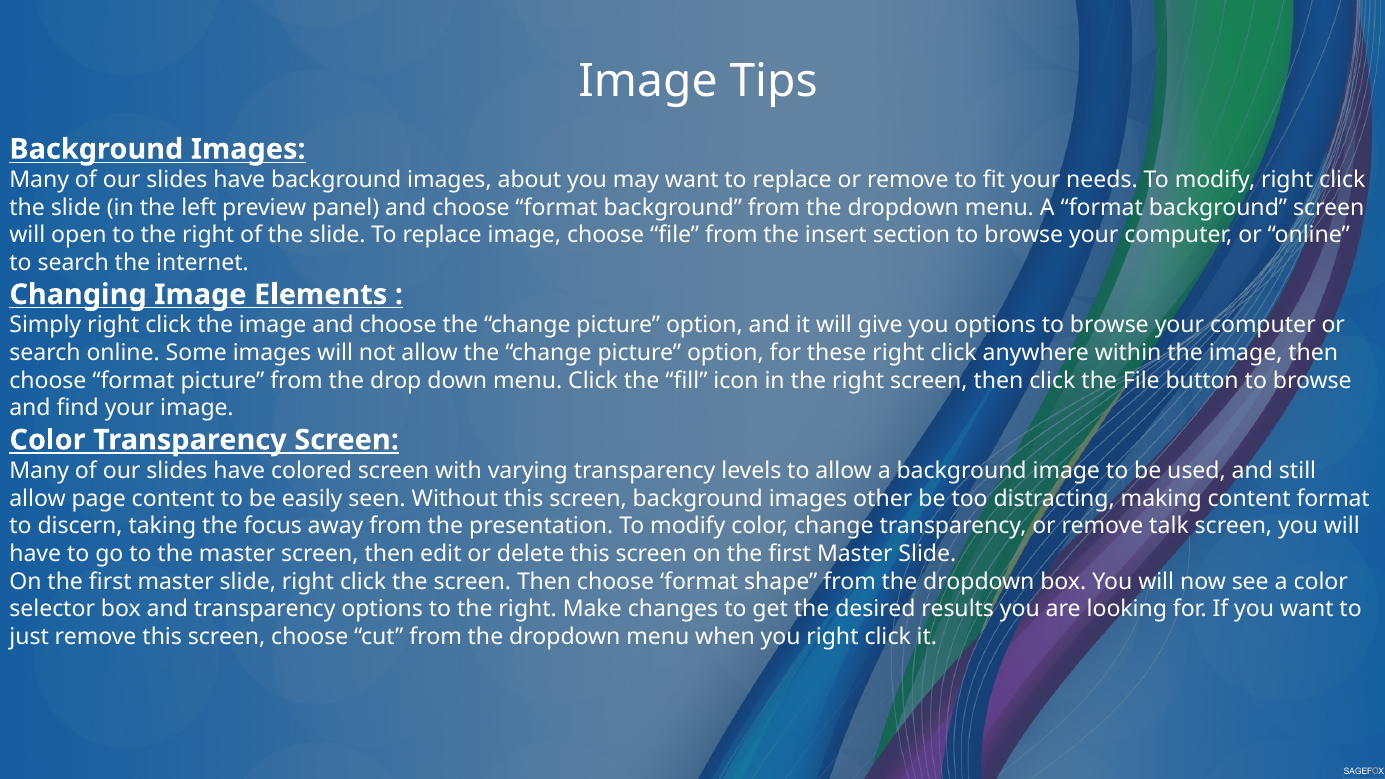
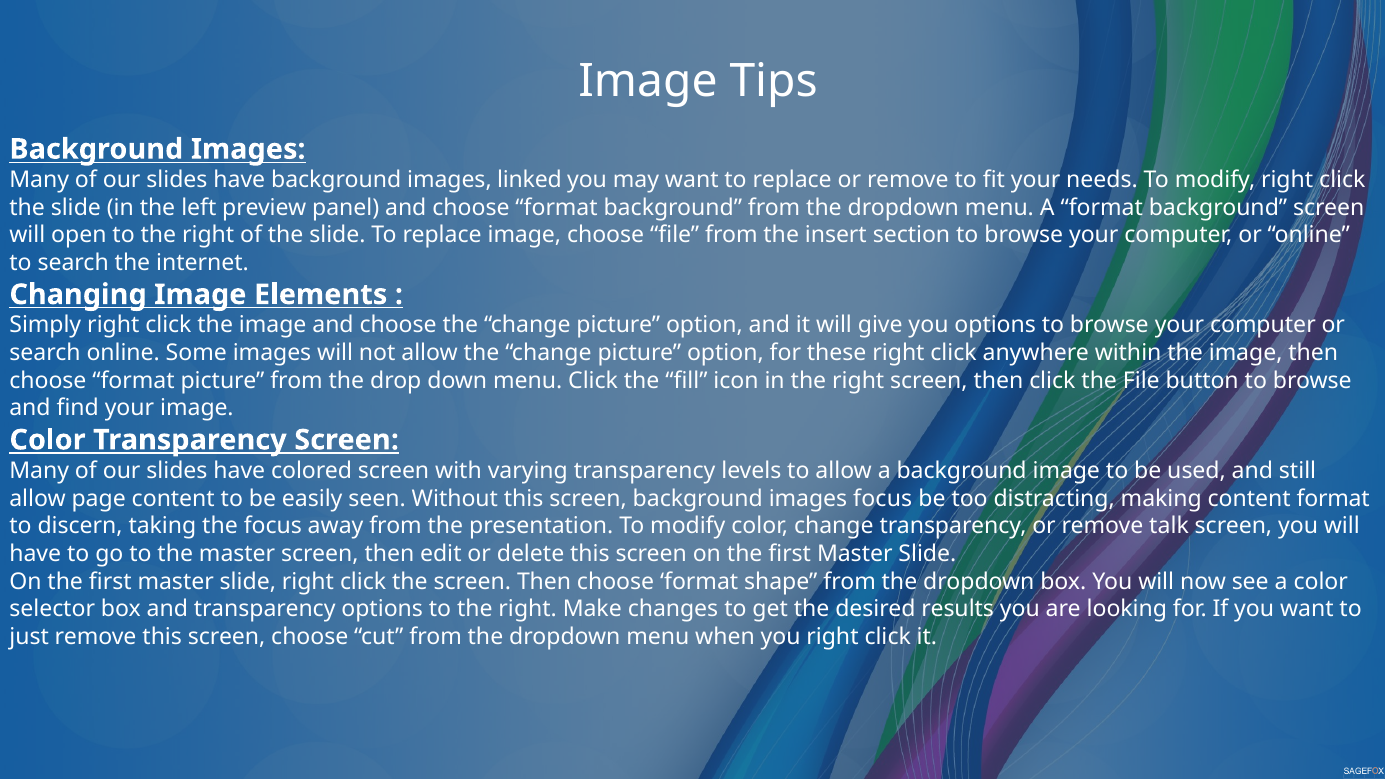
about: about -> linked (529, 180)
images other: other -> focus (883, 498)
